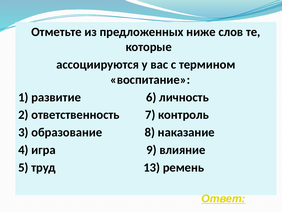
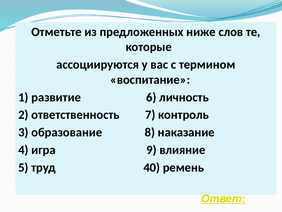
13: 13 -> 40 (152, 167)
